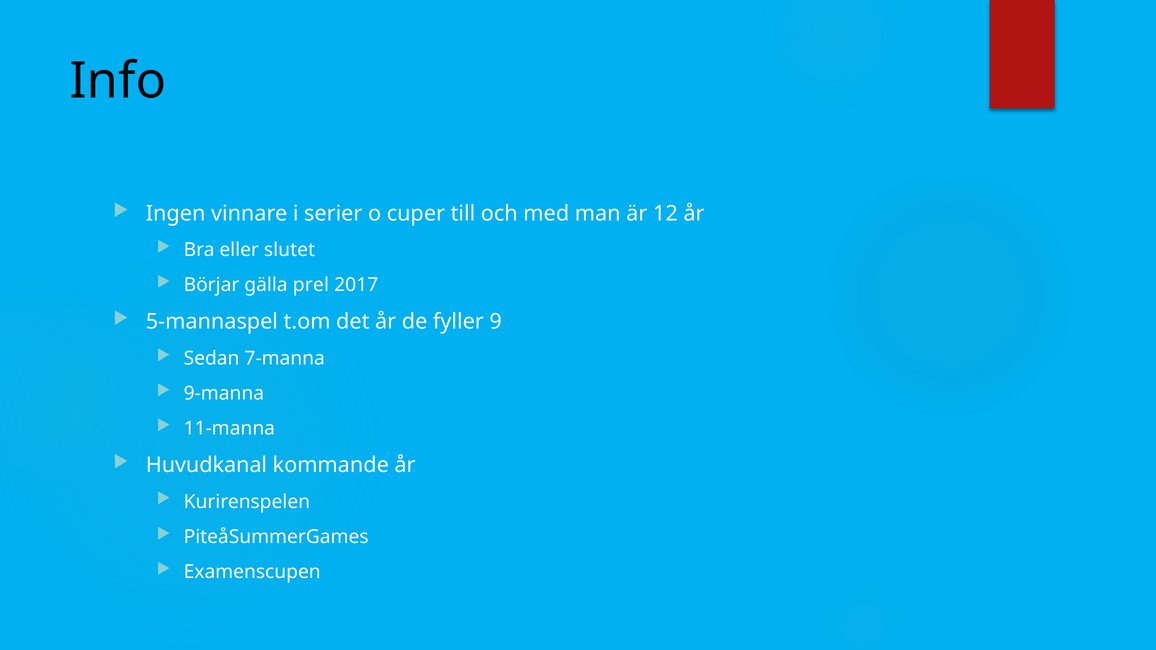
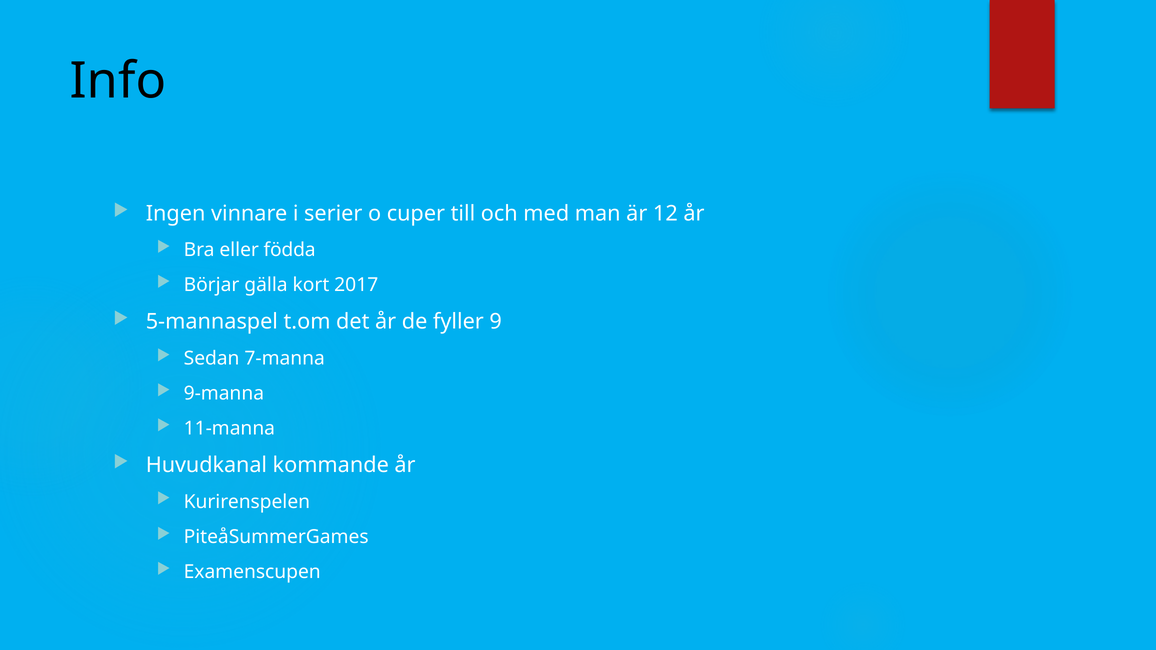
slutet: slutet -> födda (290, 250)
prel: prel -> kort (311, 285)
